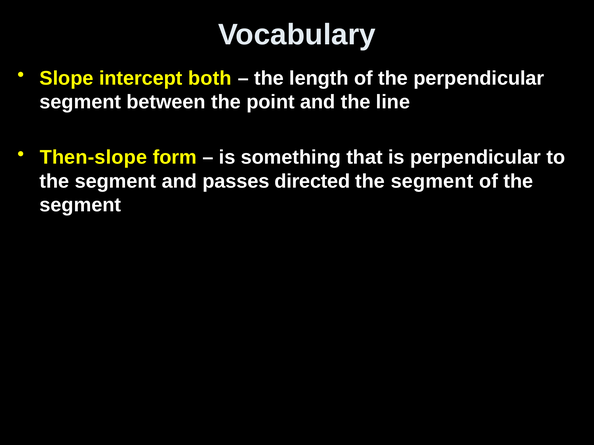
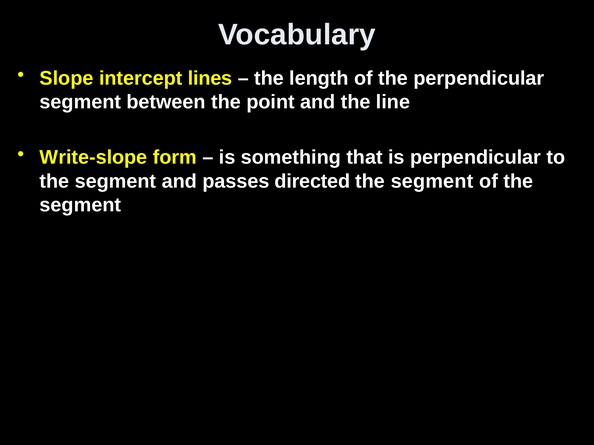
both: both -> lines (210, 78)
Then-slope: Then-slope -> Write-slope (94, 158)
